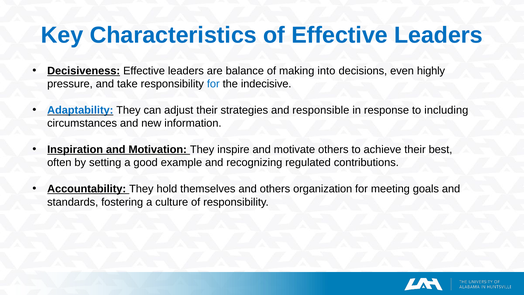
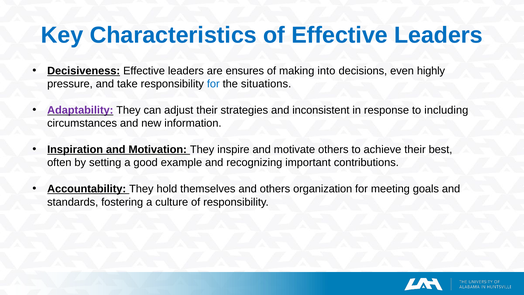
balance: balance -> ensures (245, 71)
indecisive: indecisive -> situations (266, 84)
Adaptability colour: blue -> purple (80, 110)
responsible: responsible -> inconsistent (321, 110)
regulated: regulated -> important (308, 163)
